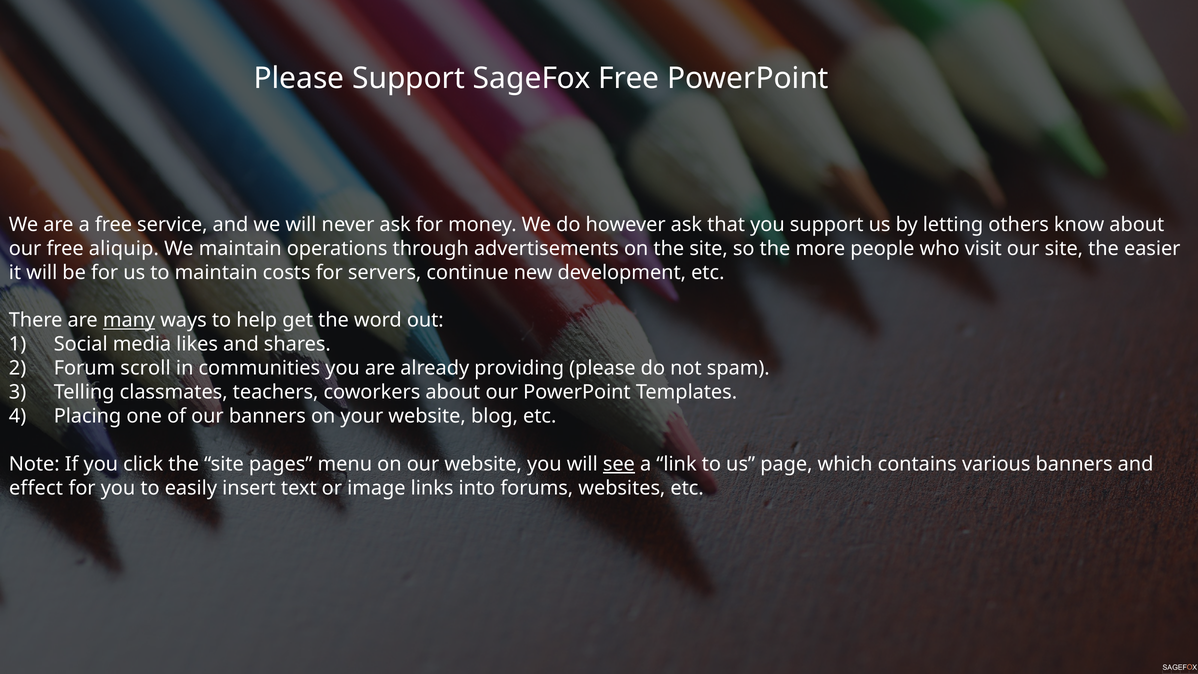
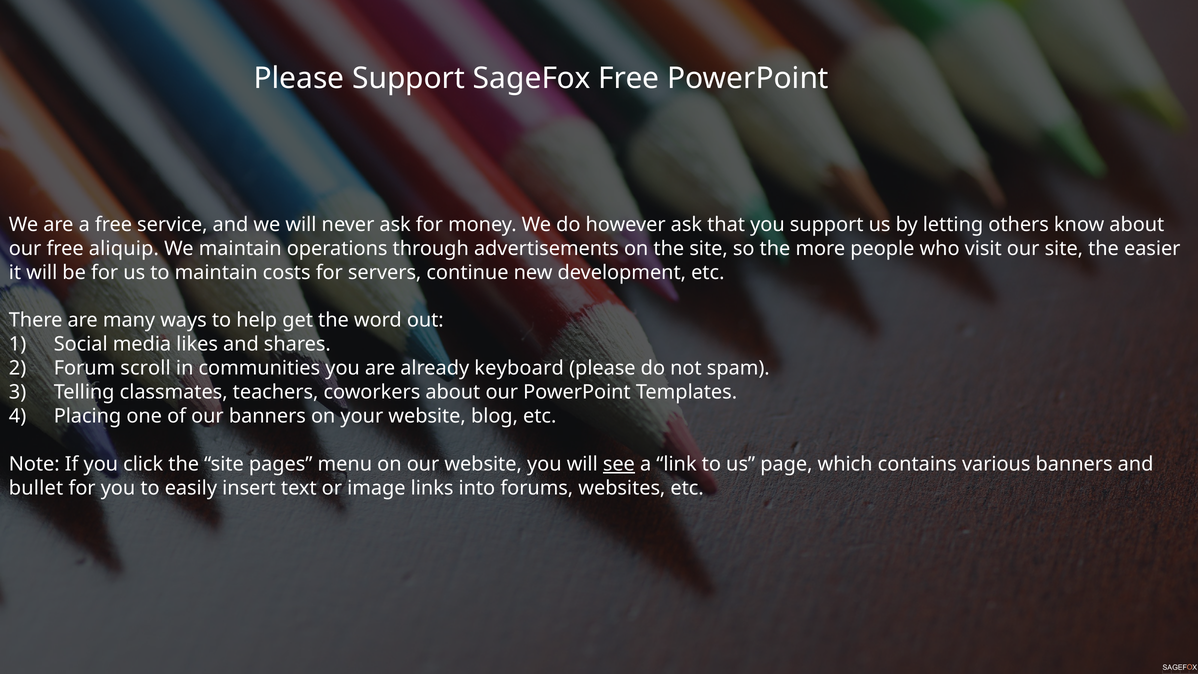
many underline: present -> none (129, 320)
providing: providing -> keyboard (519, 368)
effect: effect -> bullet (36, 488)
